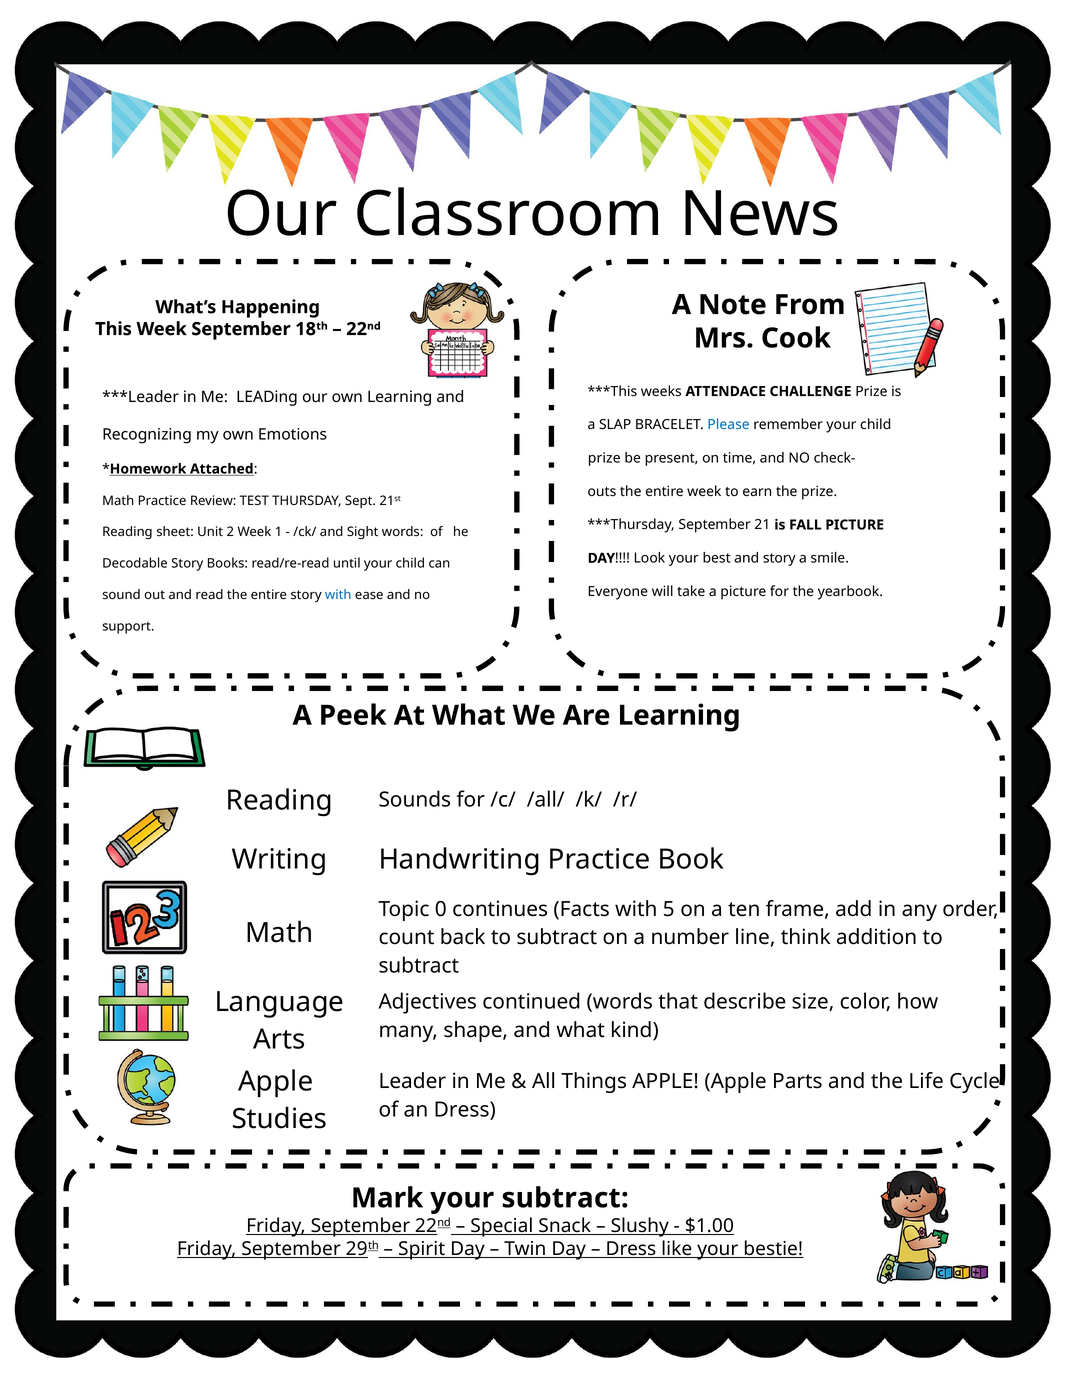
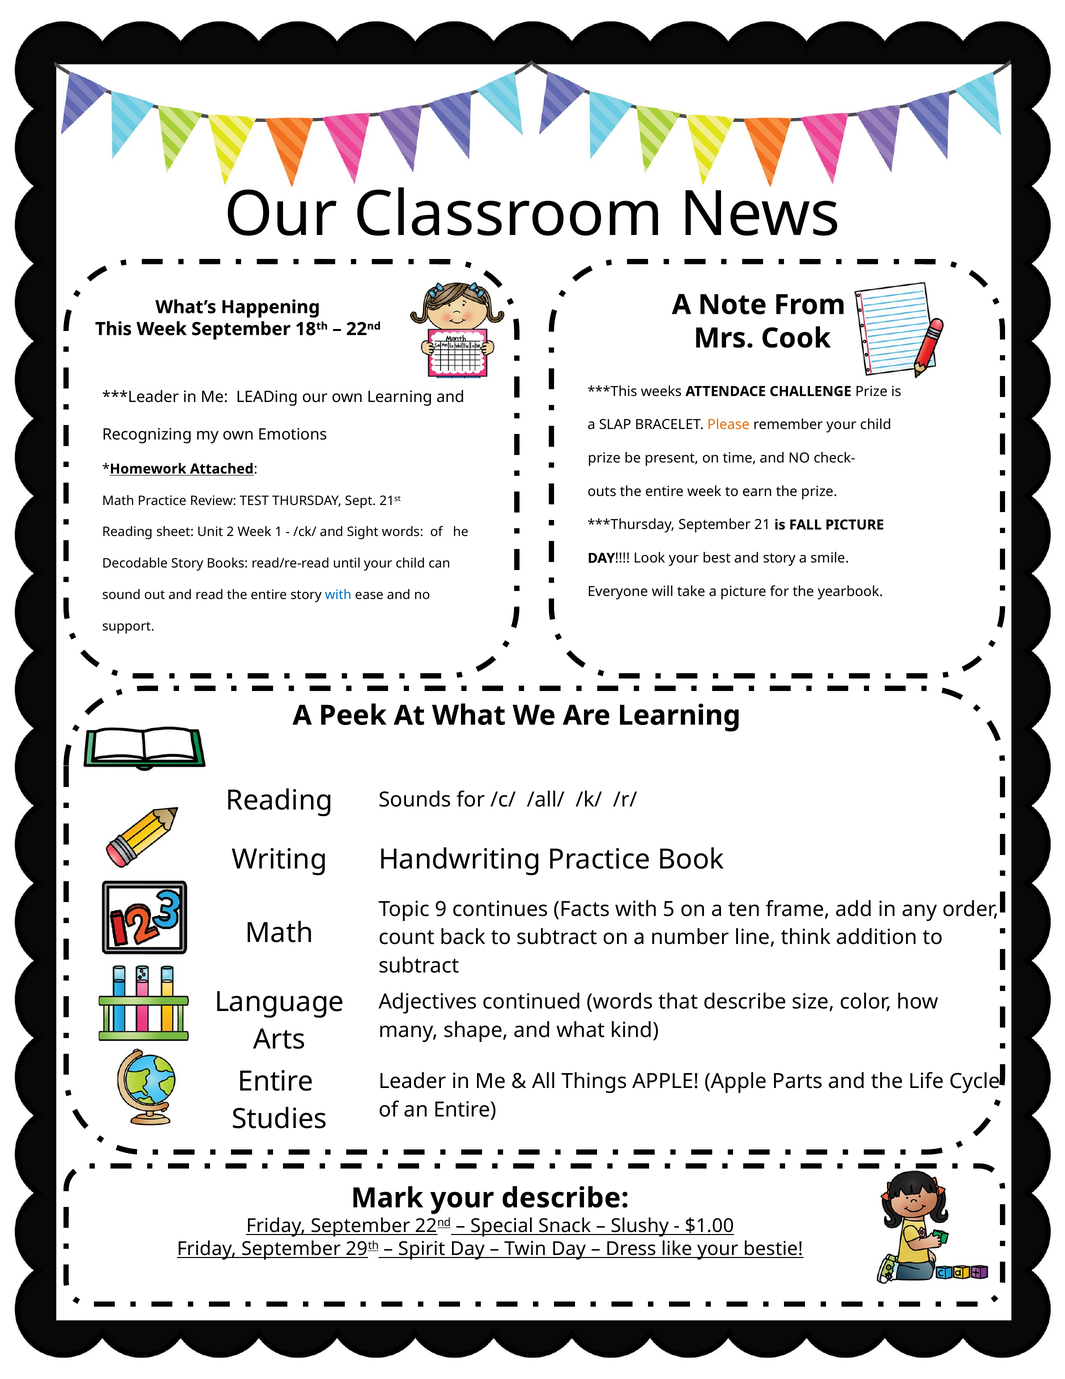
Please colour: blue -> orange (728, 425)
0: 0 -> 9 (441, 909)
Apple: Apple -> Entire (276, 1081)
an Dress: Dress -> Entire (465, 1109)
your subtract: subtract -> describe (565, 1197)
